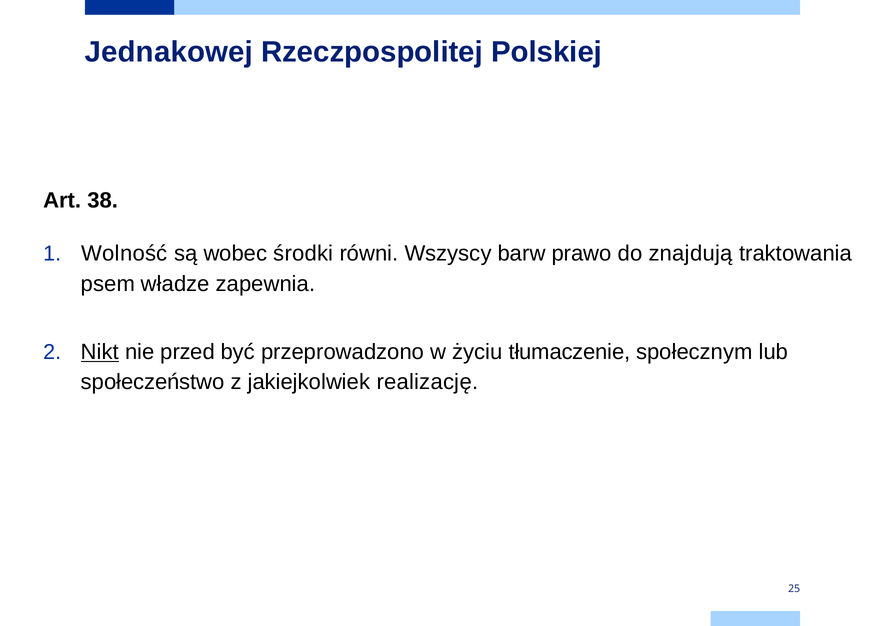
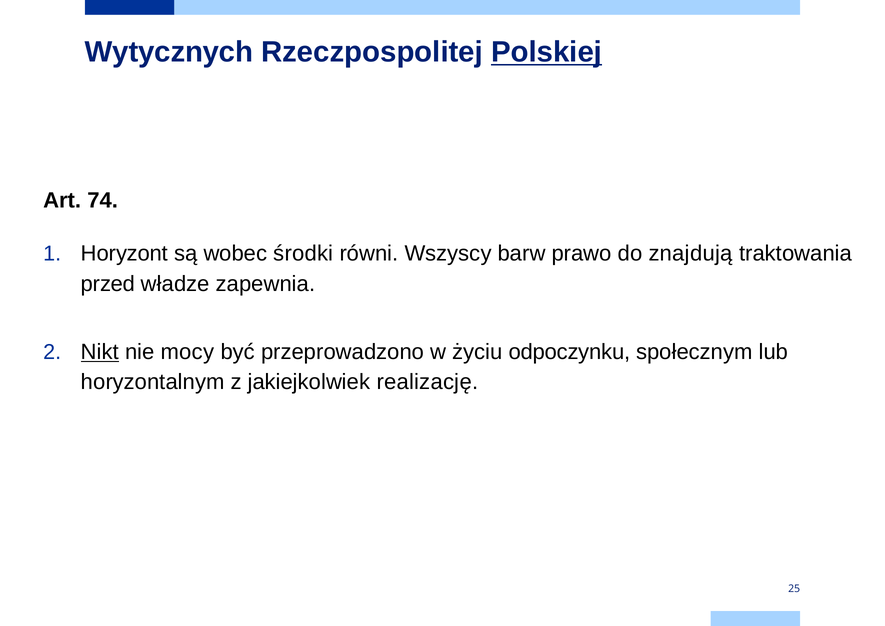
Jednakowej: Jednakowej -> Wytycznych (169, 52)
Polskiej underline: none -> present (547, 52)
38: 38 -> 74 (103, 200)
Wolność: Wolność -> Horyzont (125, 254)
psem: psem -> przed (108, 284)
przed: przed -> mocy (187, 352)
tłumaczenie: tłumaczenie -> odpoczynku (569, 352)
społeczeństwo: społeczeństwo -> horyzontalnym (153, 382)
